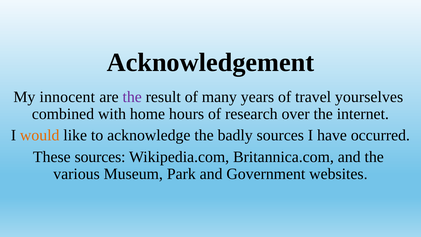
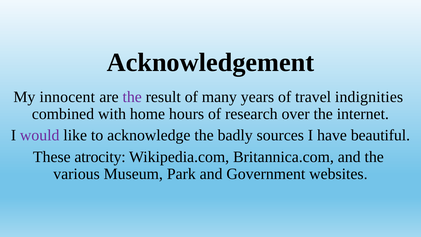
yourselves: yourselves -> indignities (369, 97)
would colour: orange -> purple (40, 135)
occurred: occurred -> beautiful (380, 135)
These sources: sources -> atrocity (100, 157)
